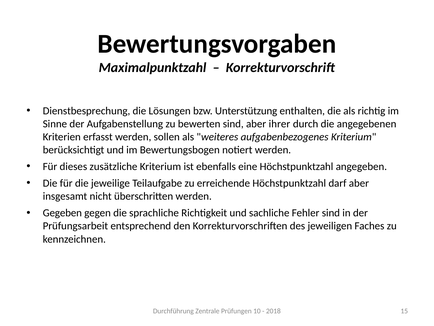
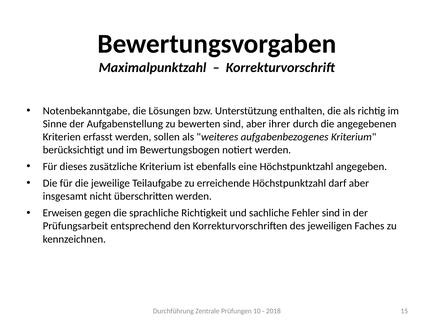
Dienstbesprechung: Dienstbesprechung -> Notenbekanntgabe (87, 111)
Gegeben: Gegeben -> Erweisen (62, 213)
